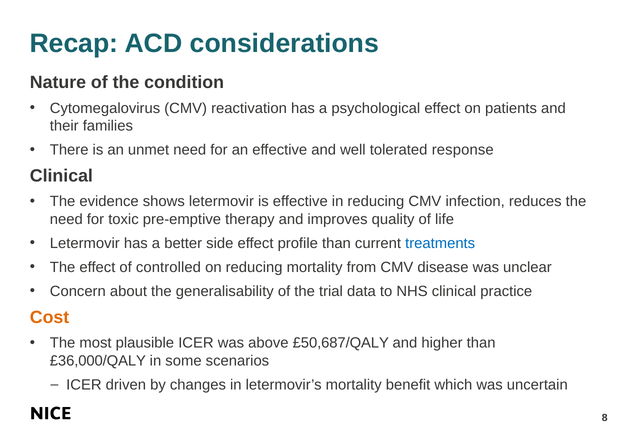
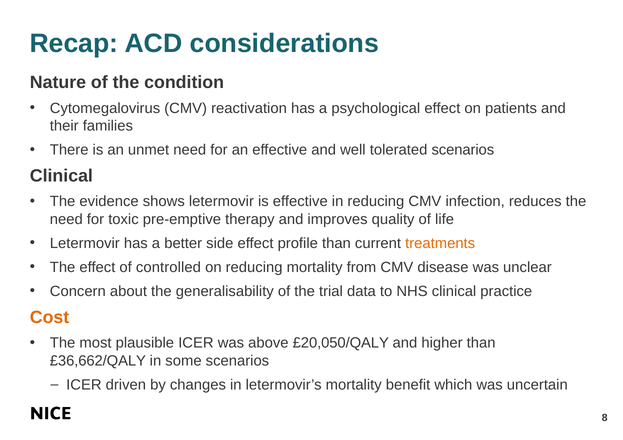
tolerated response: response -> scenarios (463, 150)
treatments colour: blue -> orange (440, 244)
£50,687/QALY: £50,687/QALY -> £20,050/QALY (341, 343)
£36,000/QALY: £36,000/QALY -> £36,662/QALY (98, 361)
